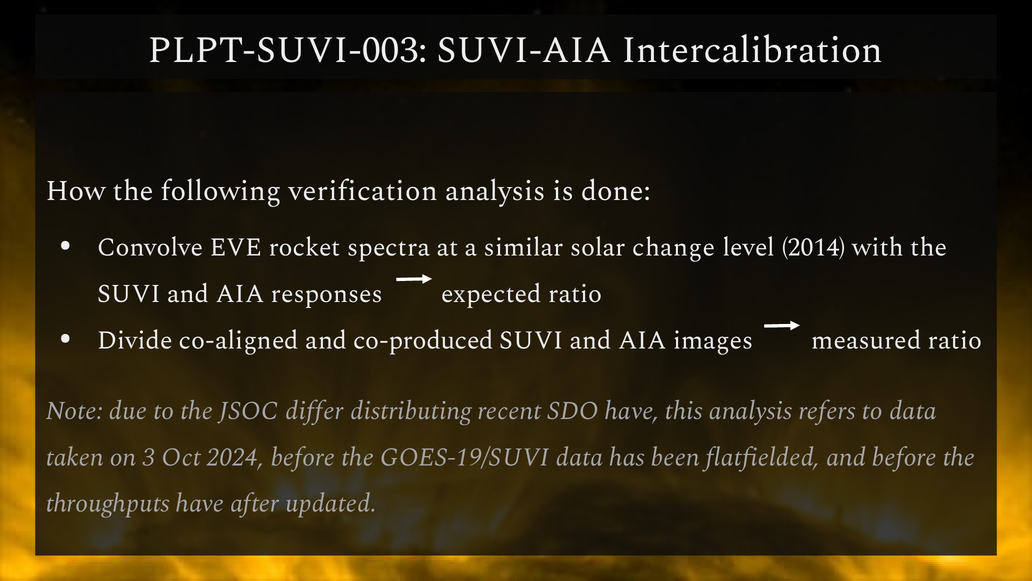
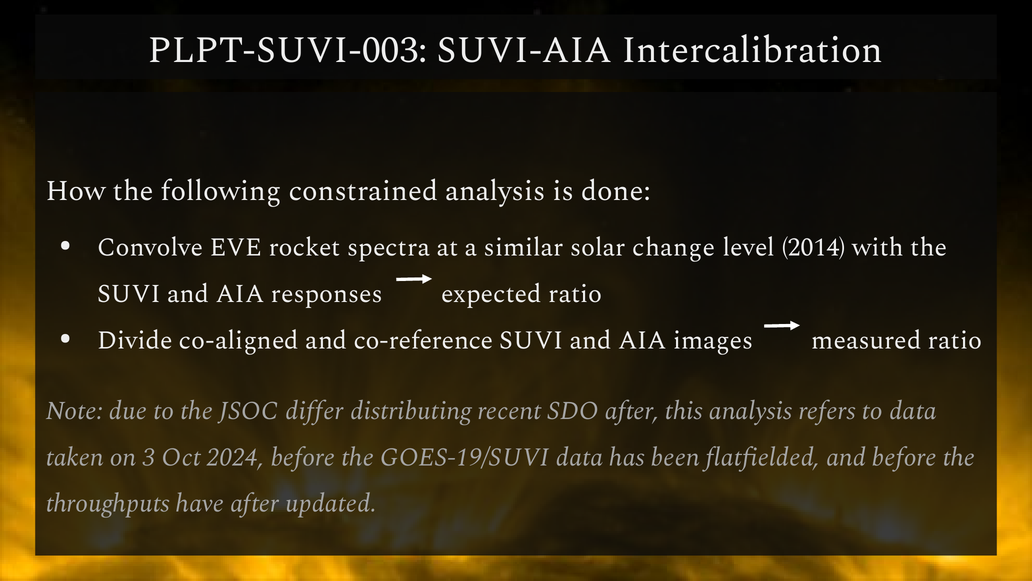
verification: verification -> constrained (363, 190)
co-produced: co-produced -> co-reference (423, 340)
SDO have: have -> after (632, 410)
